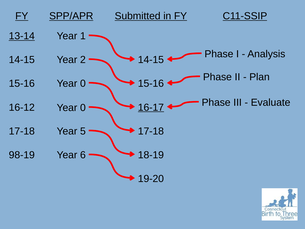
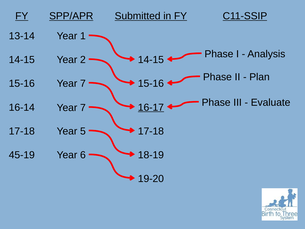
13-14 underline: present -> none (22, 36)
0: 0 -> 7 (83, 83)
16-12: 16-12 -> 16-14 (22, 107)
0: 0 -> 7 (83, 108)
98-19: 98-19 -> 45-19 (22, 155)
